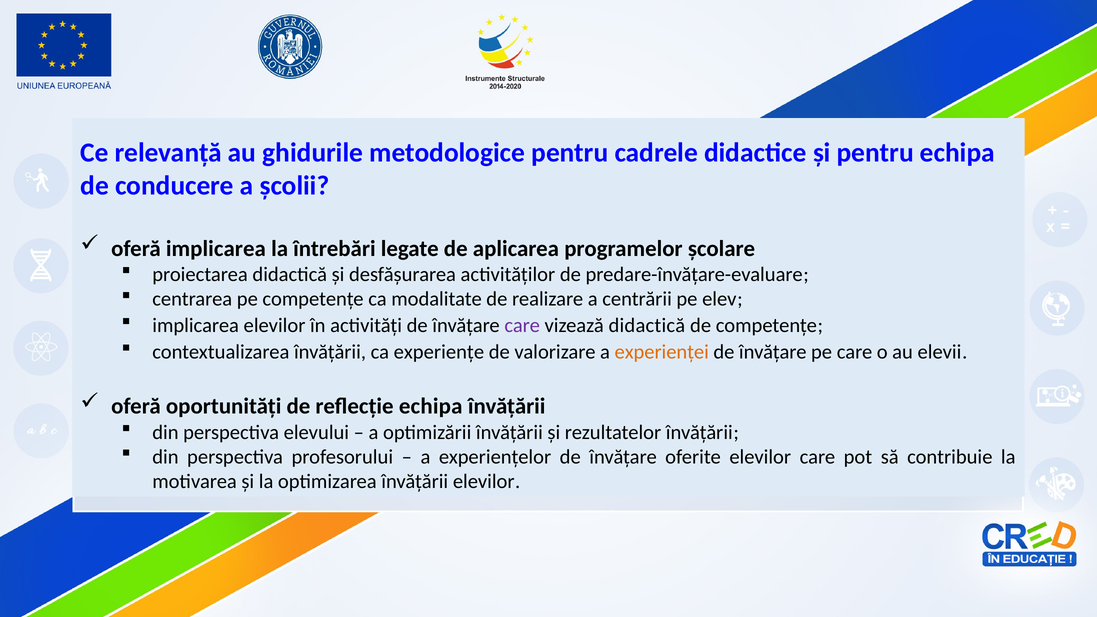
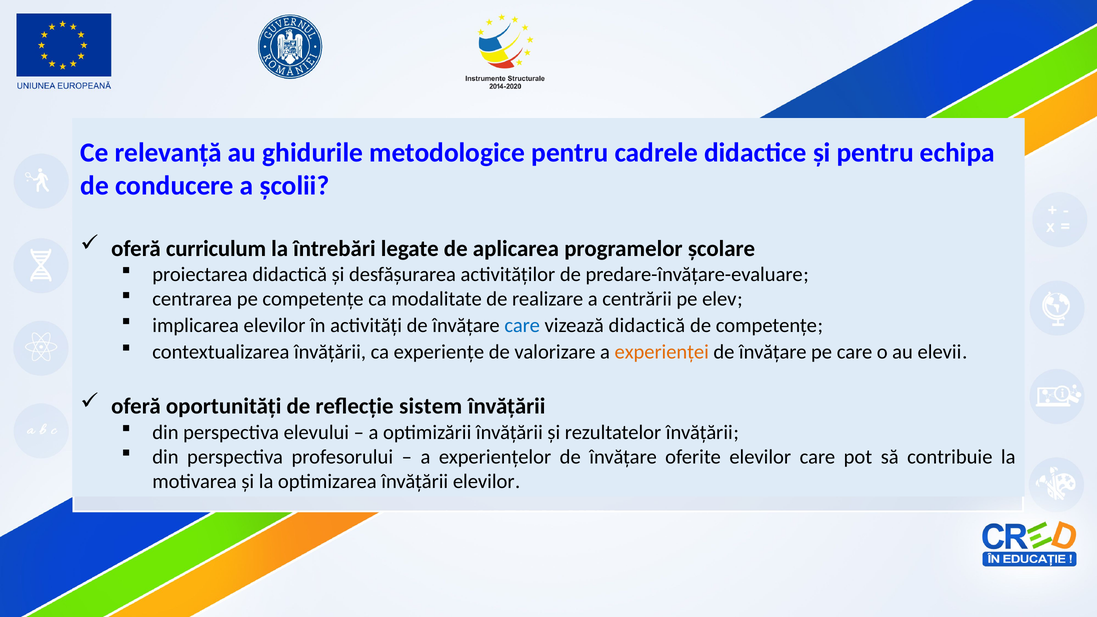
oferă implicarea: implicarea -> curriculum (216, 249)
care colour: purple -> blue (522, 326)
reflecție echipa: echipa -> sistem (431, 406)
